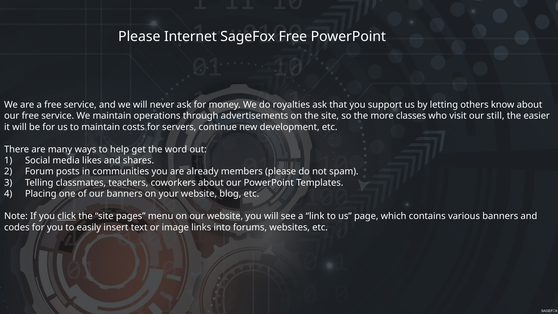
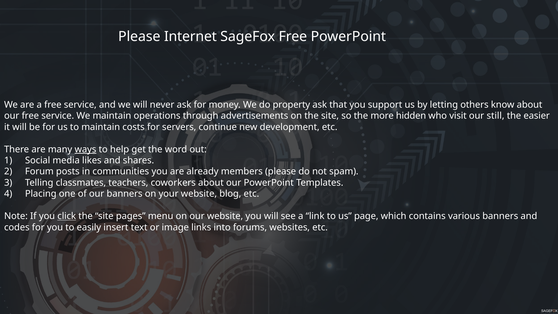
royalties: royalties -> property (291, 105)
classes: classes -> hidden (411, 116)
ways underline: none -> present (85, 149)
